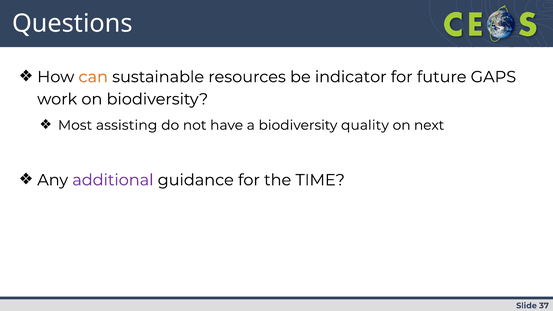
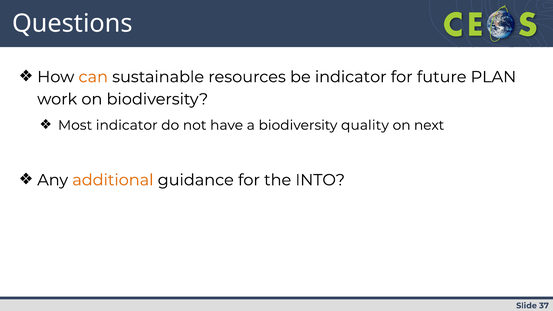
GAPS: GAPS -> PLAN (493, 77)
Most assisting: assisting -> indicator (127, 125)
additional colour: purple -> orange (113, 180)
TIME: TIME -> INTO (320, 180)
